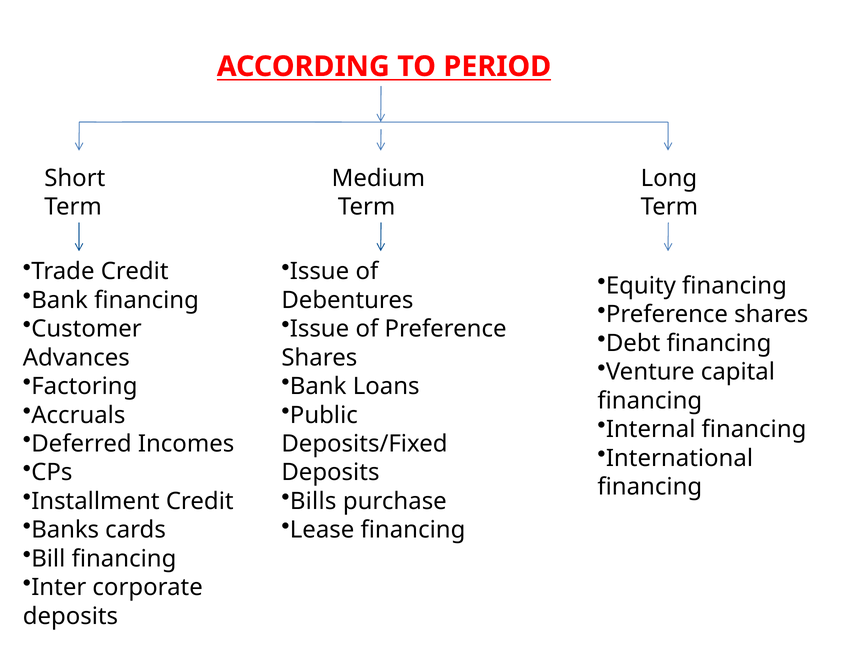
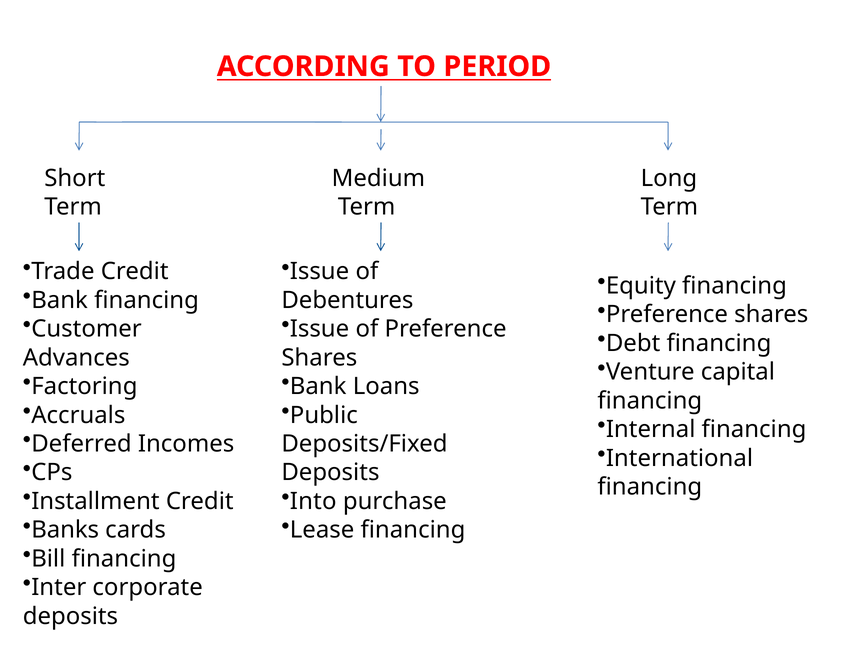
Bills: Bills -> Into (313, 502)
